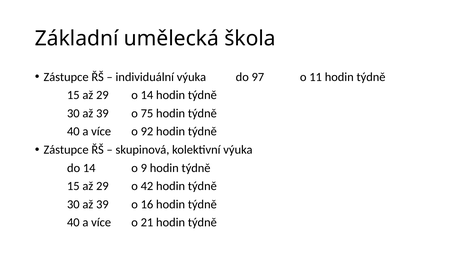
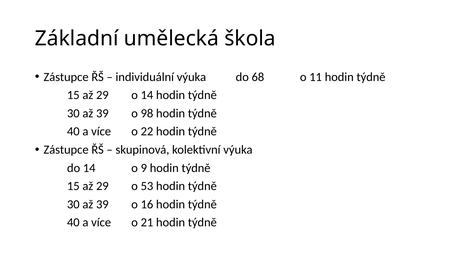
97: 97 -> 68 (258, 77)
75: 75 -> 98 (147, 113)
92: 92 -> 22 (147, 132)
42: 42 -> 53 (147, 186)
